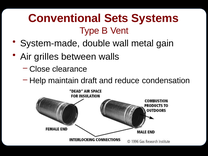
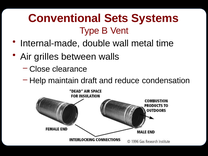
System-made: System-made -> Internal-made (50, 43)
gain: gain -> time (165, 43)
